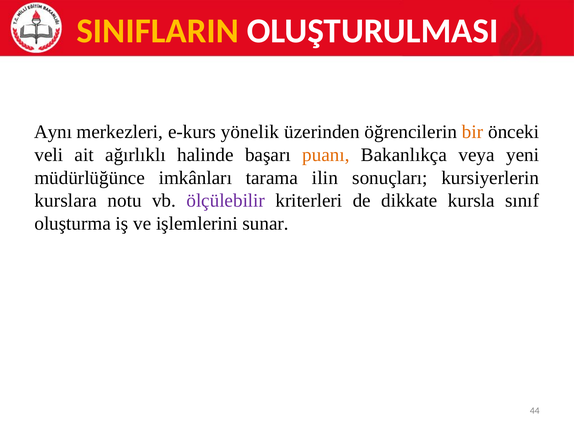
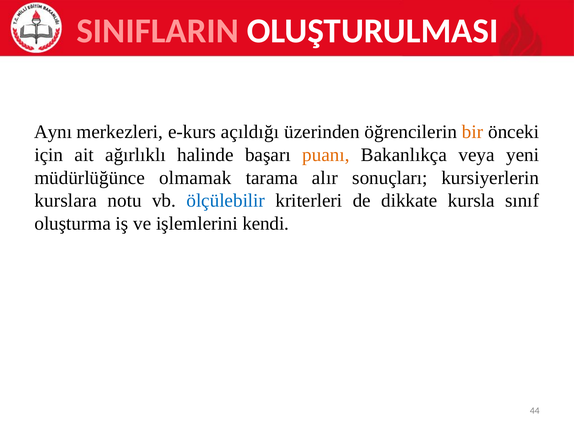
SINIFLARIN colour: yellow -> pink (158, 31)
yönelik: yönelik -> açıldığı (250, 132)
veli: veli -> için (49, 155)
imkânları: imkânları -> olmamak (195, 178)
ilin: ilin -> alır (325, 178)
ölçülebilir colour: purple -> blue (226, 201)
sunar: sunar -> kendi (266, 224)
